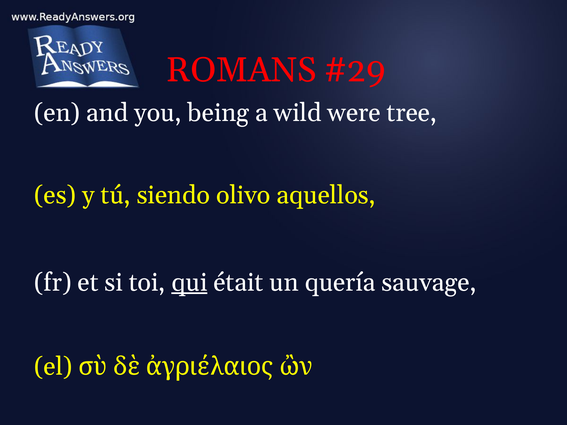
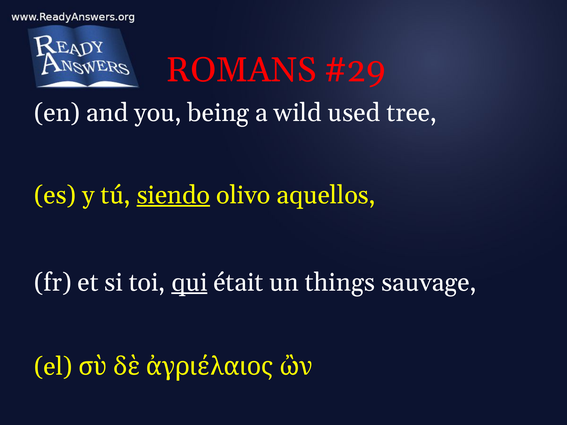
were: were -> used (354, 113)
siendo underline: none -> present (173, 195)
quería: quería -> things (340, 283)
